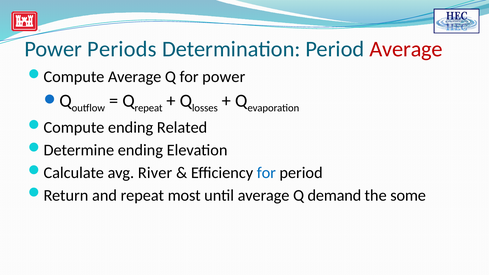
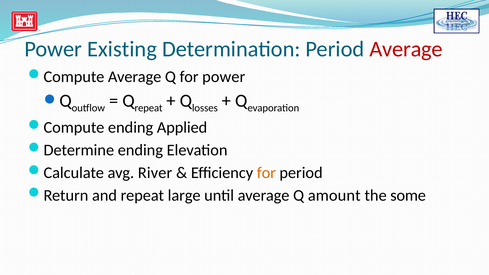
Periods: Periods -> Existing (122, 49)
Related: Related -> Applied (182, 128)
for colour: blue -> orange (266, 173)
most: most -> large (184, 196)
demand: demand -> amount (334, 196)
